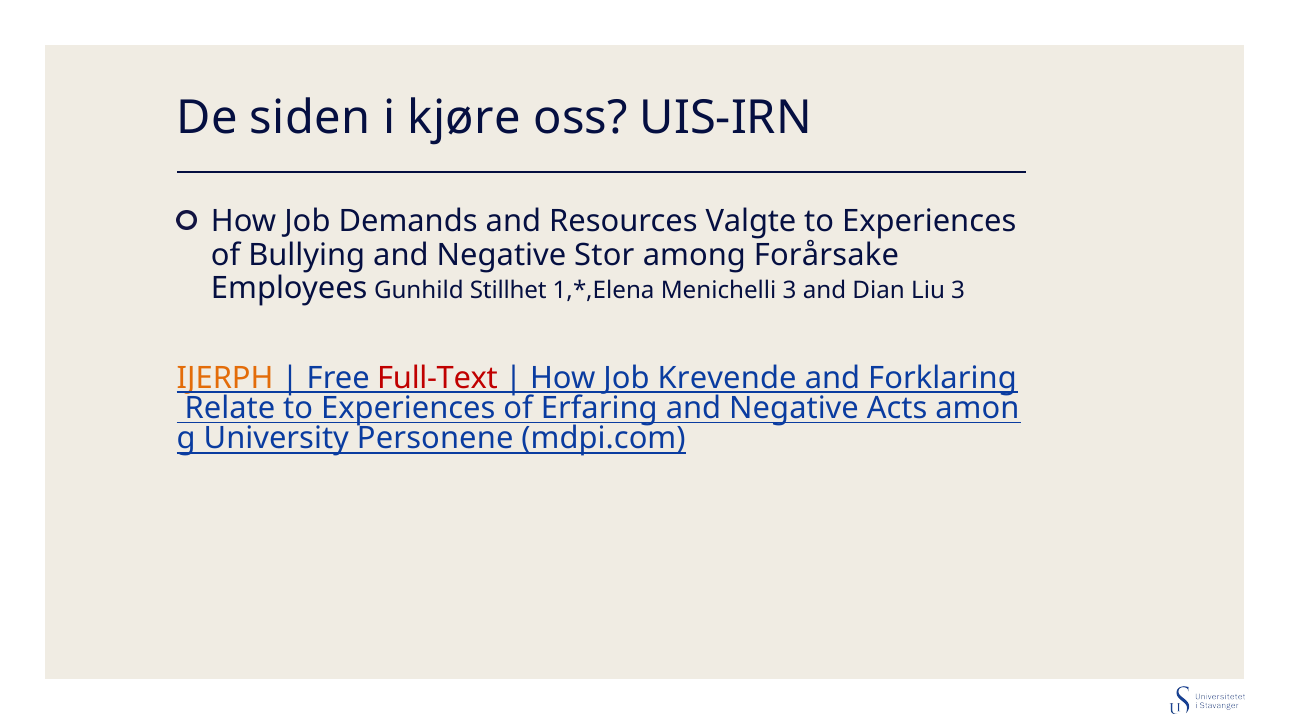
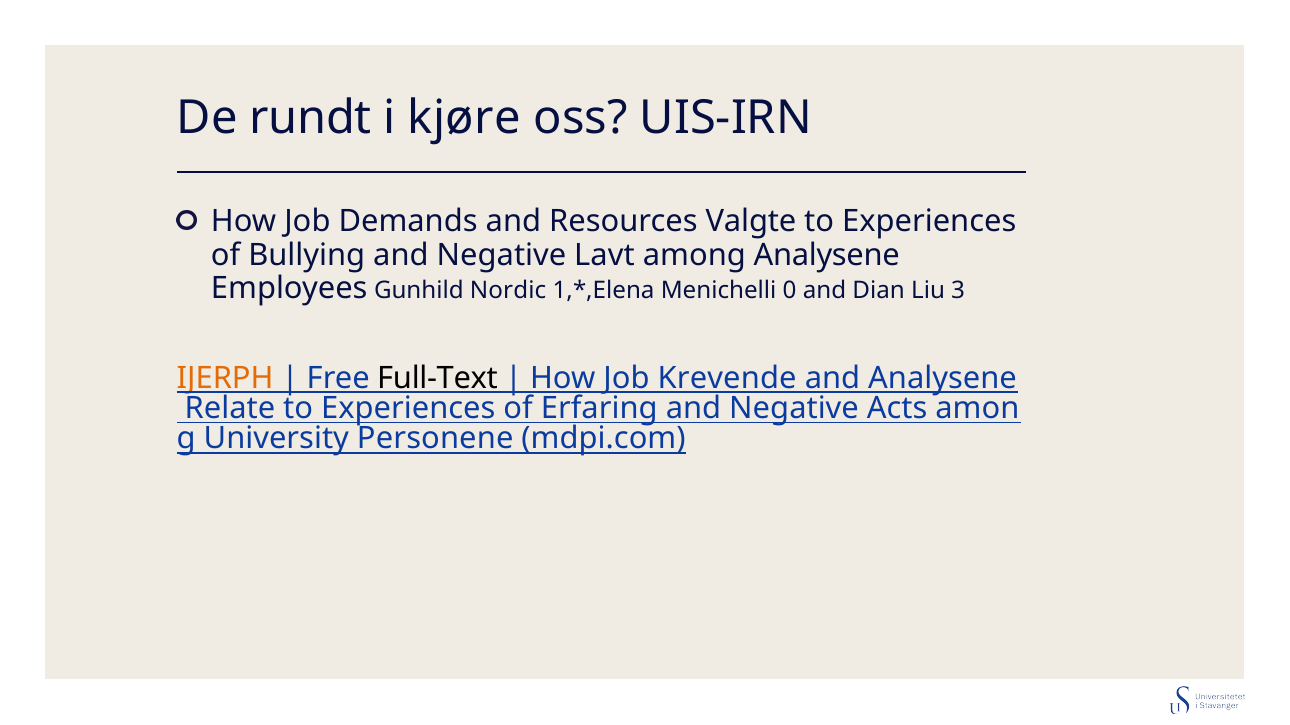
siden: siden -> rundt (311, 118)
Stor: Stor -> Lavt (604, 255)
among Forårsake: Forårsake -> Analysene (827, 255)
Stillhet: Stillhet -> Nordic (508, 291)
Menichelli 3: 3 -> 0 (790, 291)
Full-Text colour: red -> black (438, 379)
and Forklaring: Forklaring -> Analysene (943, 379)
